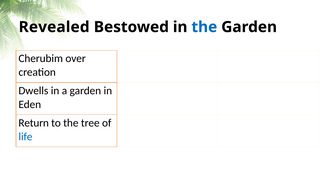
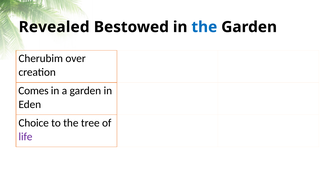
Dwells: Dwells -> Comes (33, 90)
Return: Return -> Choice (34, 123)
life colour: blue -> purple (25, 136)
